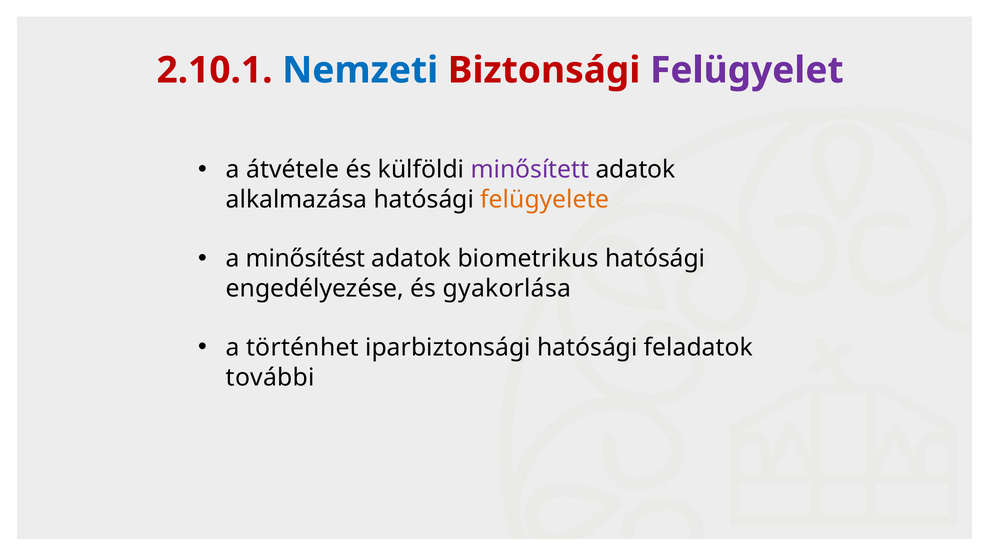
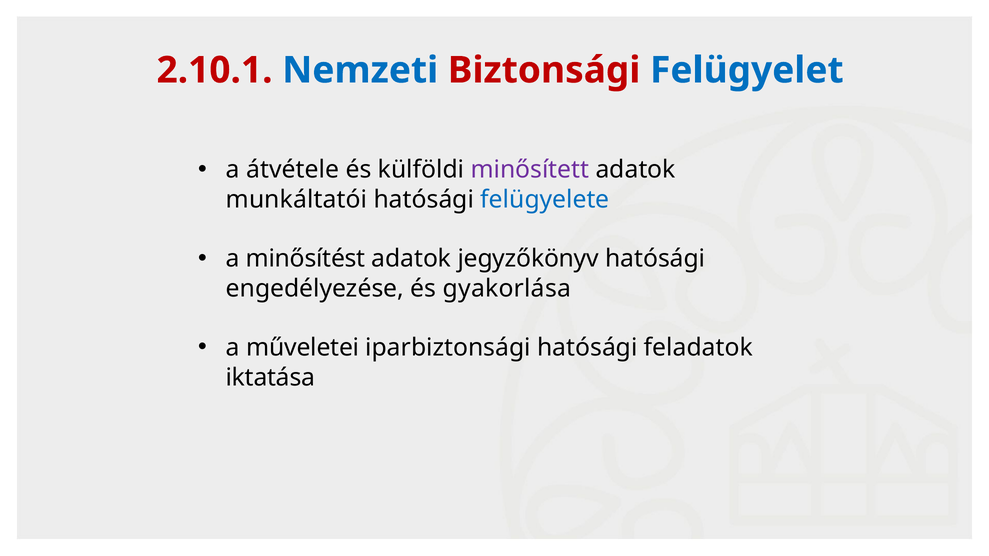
Felügyelet colour: purple -> blue (747, 70)
alkalmazása: alkalmazása -> munkáltatói (297, 200)
felügyelete colour: orange -> blue (545, 200)
biometrikus: biometrikus -> jegyzőkönyv (528, 259)
történhet: történhet -> műveletei (303, 348)
további: további -> iktatása (270, 378)
